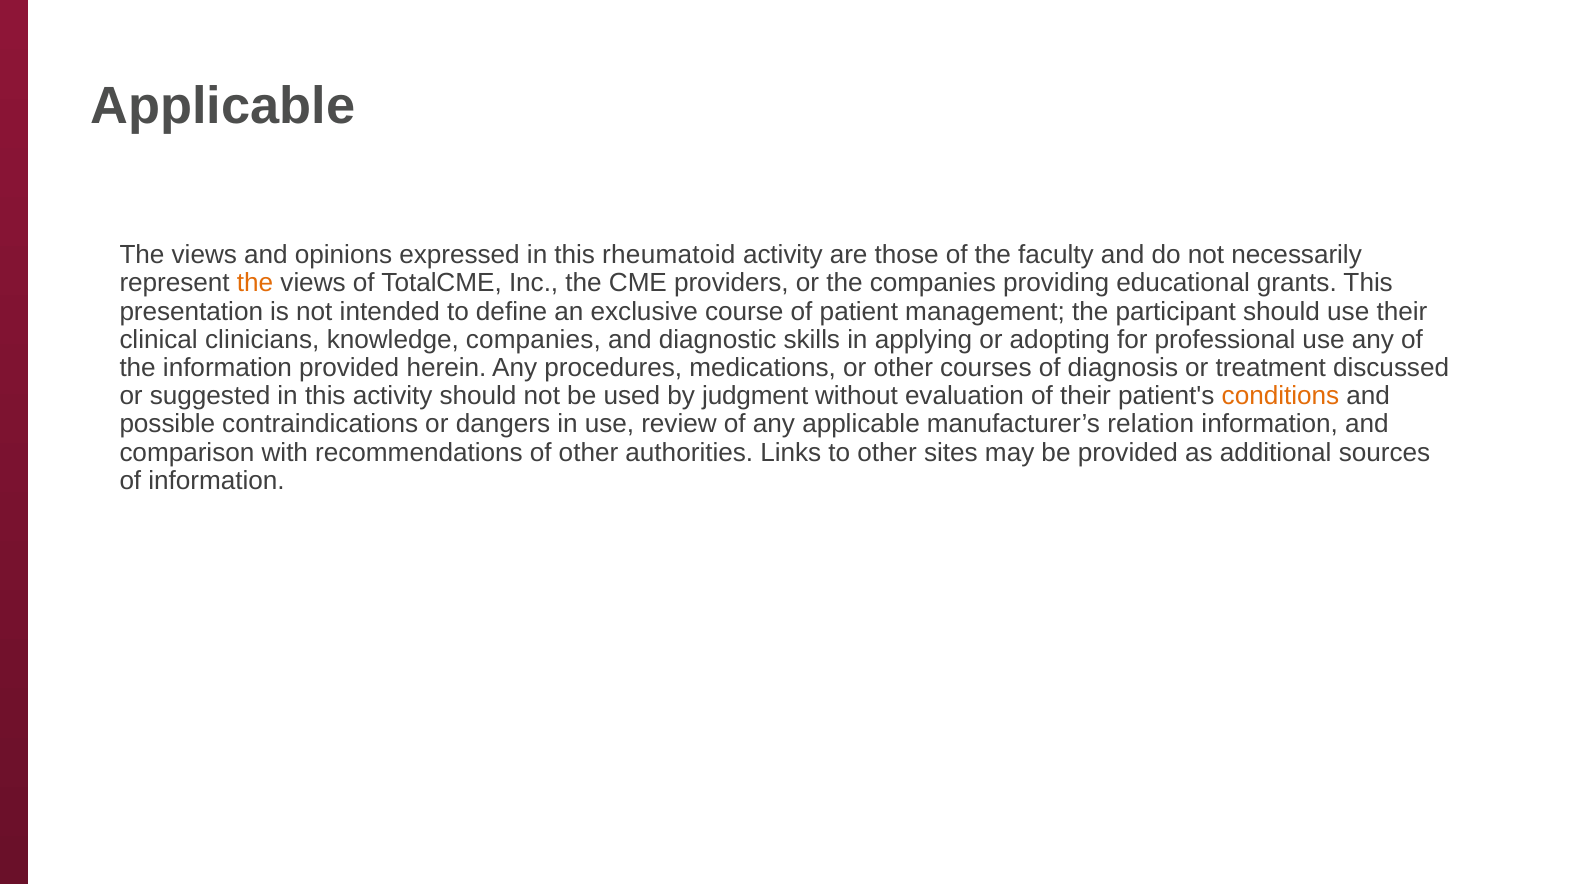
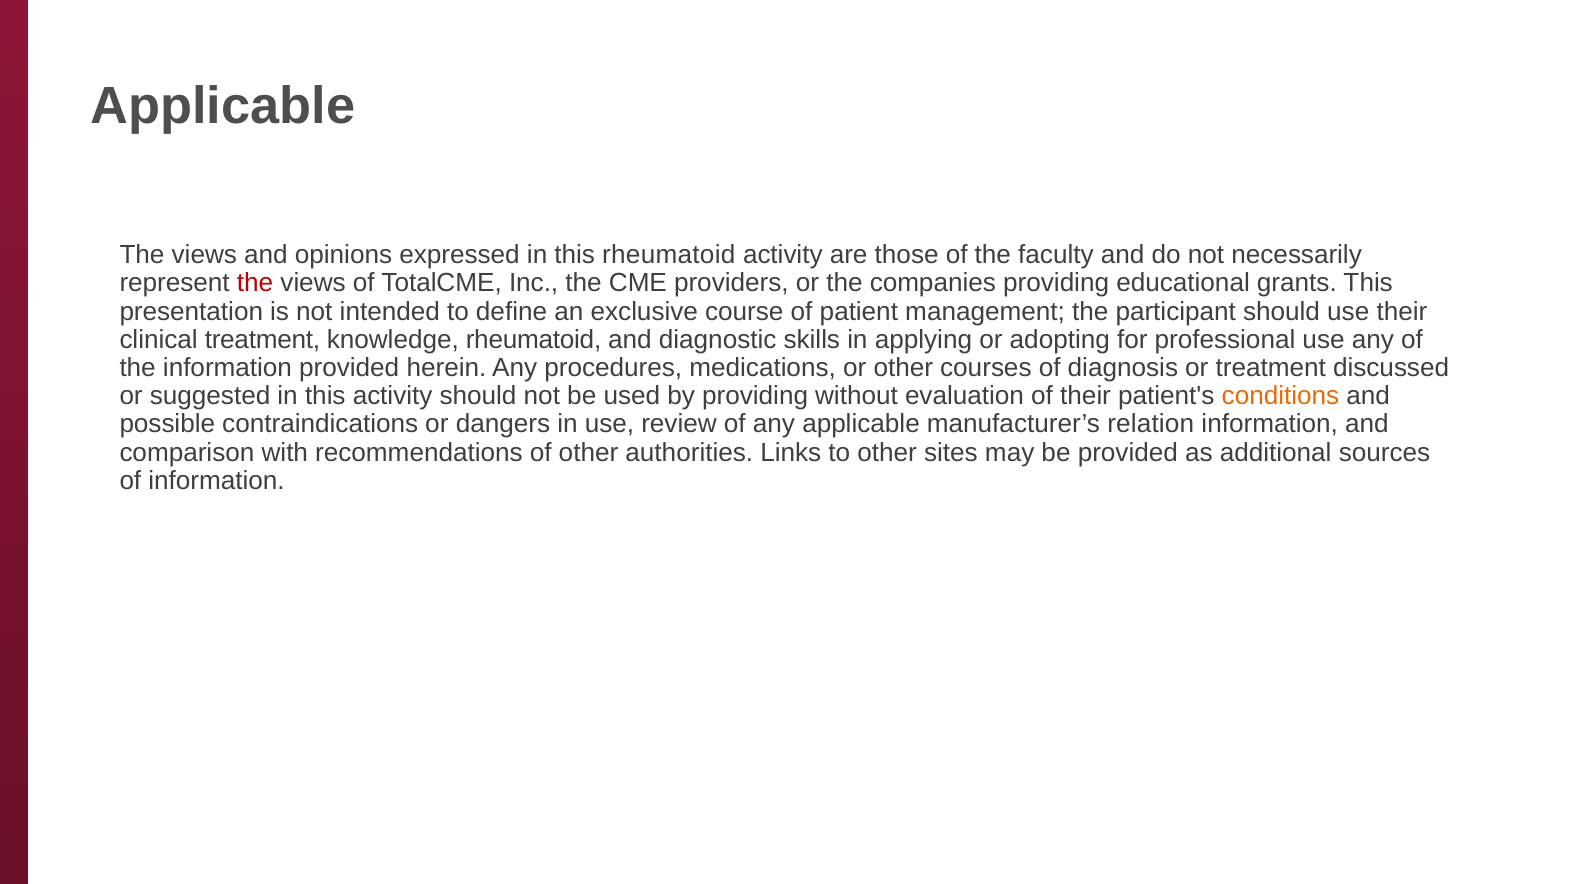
the colour: orange -> red (255, 283)
clinical clinicians: clinicians -> treatment (262, 340)
knowledge companies: companies -> rheumatoid (534, 340)
by judgment: judgment -> providing (755, 396)
